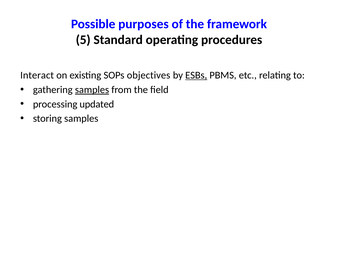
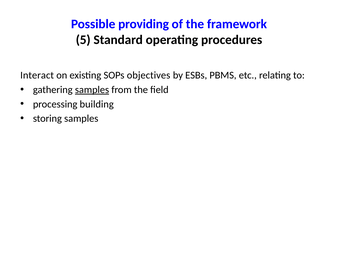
purposes: purposes -> providing (144, 24)
ESBs underline: present -> none (196, 75)
updated: updated -> building (97, 104)
